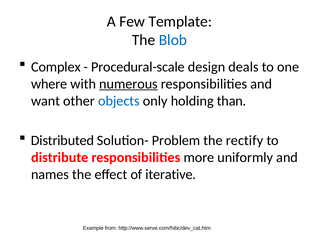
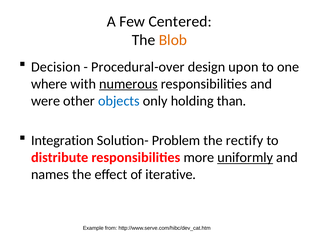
Template: Template -> Centered (180, 22)
Blob colour: blue -> orange (173, 40)
Complex: Complex -> Decision (56, 67)
Procedural-scale: Procedural-scale -> Procedural-over (138, 67)
deals: deals -> upon (243, 67)
want: want -> were (46, 101)
Distributed: Distributed -> Integration (62, 141)
uniformly underline: none -> present (245, 158)
